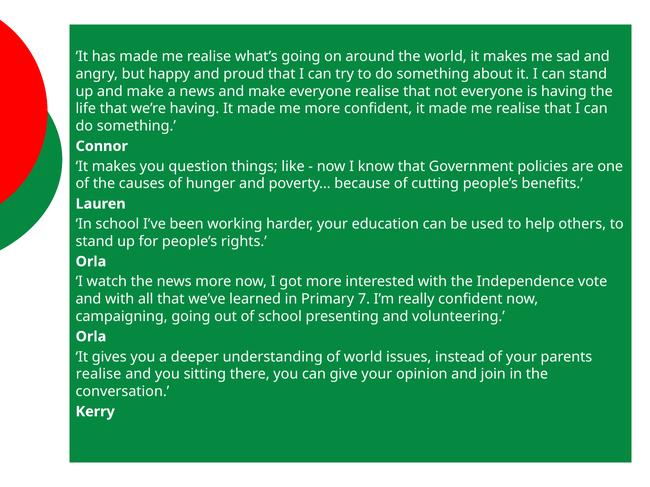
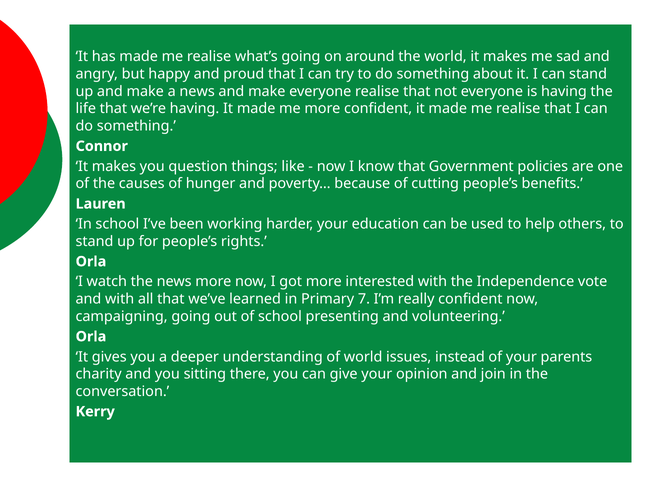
realise: realise -> charity (99, 374)
